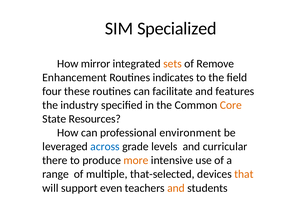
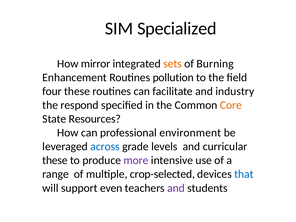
Remove: Remove -> Burning (215, 64)
indicates: indicates -> pollution (173, 77)
features: features -> industry (235, 91)
industry: industry -> respond (80, 105)
there: there -> these (55, 160)
more colour: orange -> purple (136, 160)
that-selected: that-selected -> crop-selected (162, 174)
that colour: orange -> blue (244, 174)
and colour: orange -> purple (176, 188)
